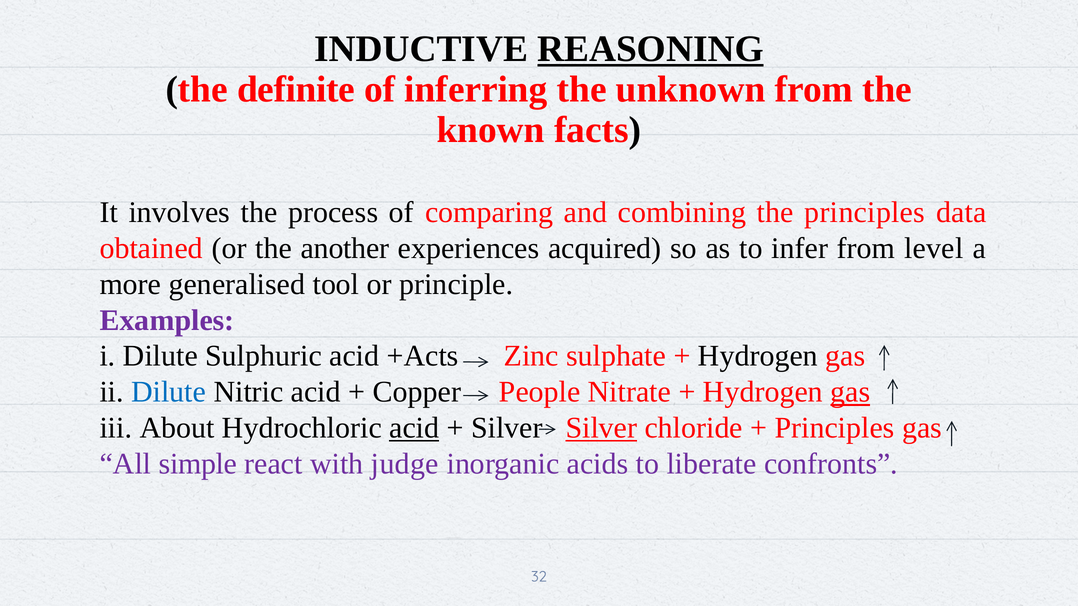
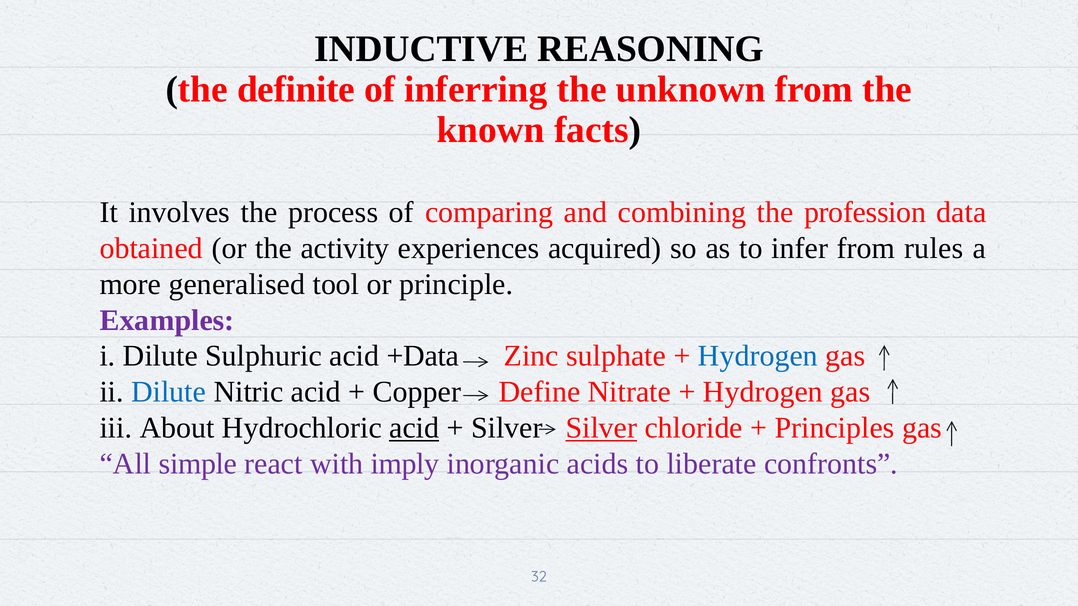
REASONING underline: present -> none (650, 49)
the principles: principles -> profession (865, 213)
another: another -> activity (345, 248)
level: level -> rules (934, 248)
+Acts: +Acts -> +Data (423, 356)
Hydrogen colour: black -> blue (758, 356)
People: People -> Define (540, 392)
gas underline: present -> none (850, 392)
judge: judge -> imply (405, 464)
